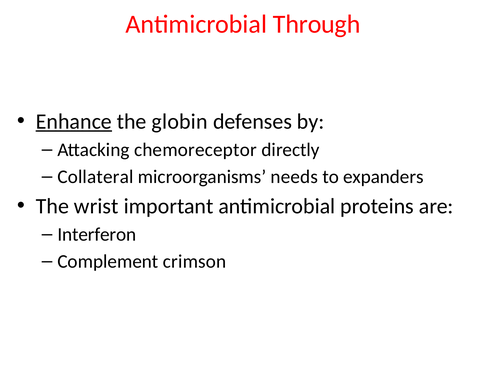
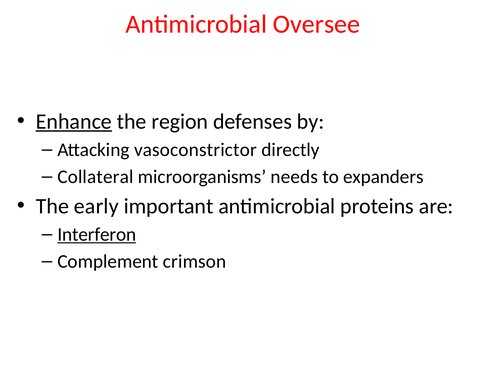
Through: Through -> Oversee (317, 24)
globin: globin -> region (180, 121)
chemoreceptor: chemoreceptor -> vasoconstrictor (195, 150)
wrist: wrist -> early (96, 206)
Interferon underline: none -> present (97, 234)
